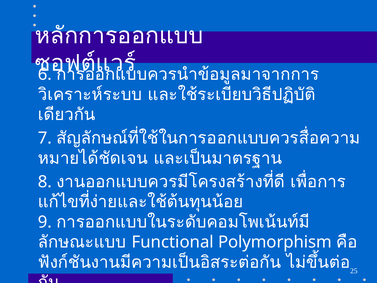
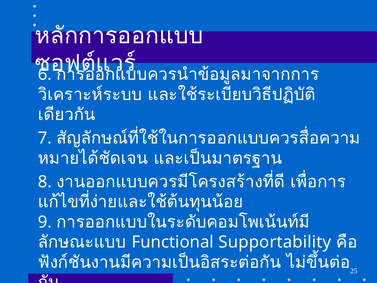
Polymorphism: Polymorphism -> Supportability (275, 242)
